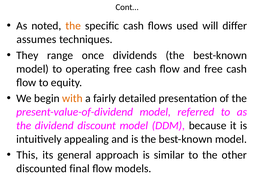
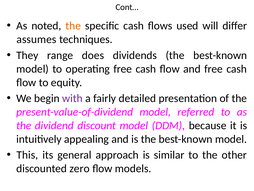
once: once -> does (93, 55)
with colour: orange -> purple (72, 98)
final: final -> zero (80, 168)
